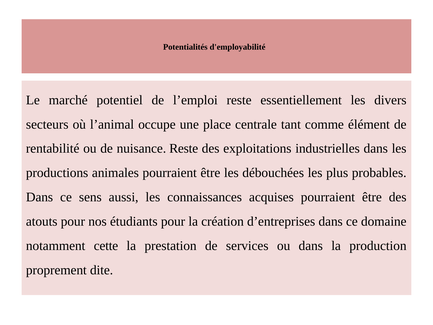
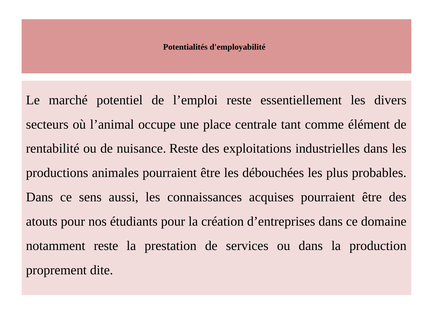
notamment cette: cette -> reste (106, 246)
